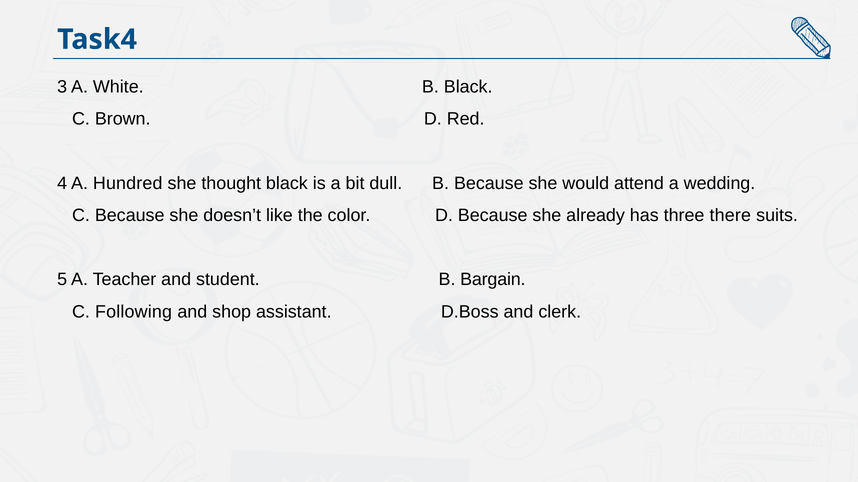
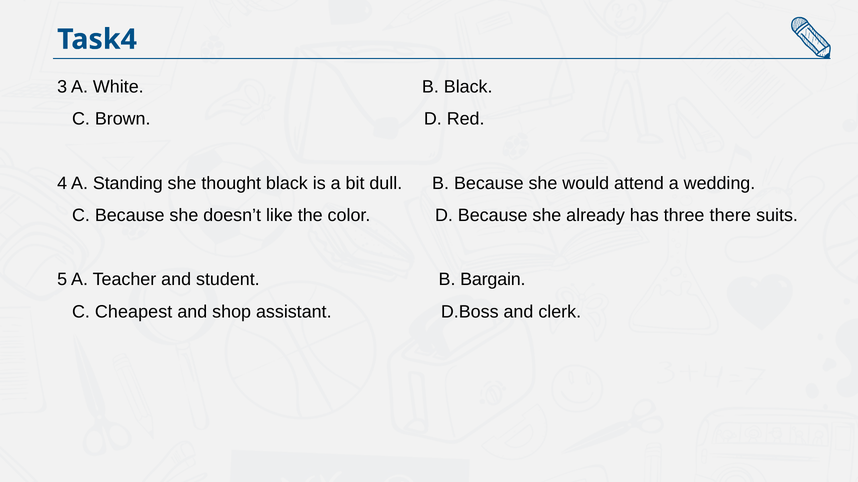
Hundred: Hundred -> Standing (128, 183)
Following: Following -> Cheapest (134, 312)
